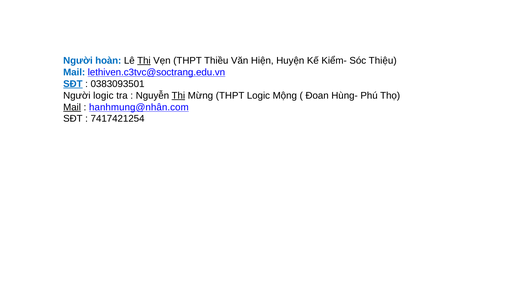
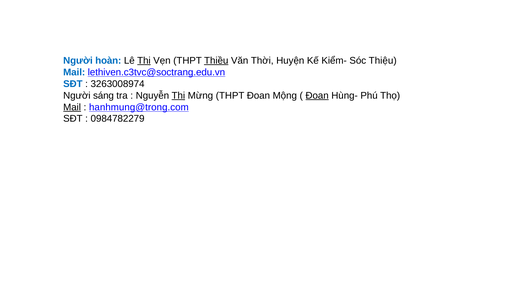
Thiều underline: none -> present (216, 61)
Hiện: Hiện -> Thời (262, 61)
SĐT underline: present -> none (73, 84)
0383093501: 0383093501 -> 3263008974 (118, 84)
Người logic: logic -> sáng (104, 95)
THPT Logic: Logic -> Đoan (258, 95)
Đoan underline: none -> present (317, 95)
hanhmung@nhân.com: hanhmung@nhân.com -> hanhmung@trong.com (139, 107)
7417421254: 7417421254 -> 0984782279 (118, 119)
